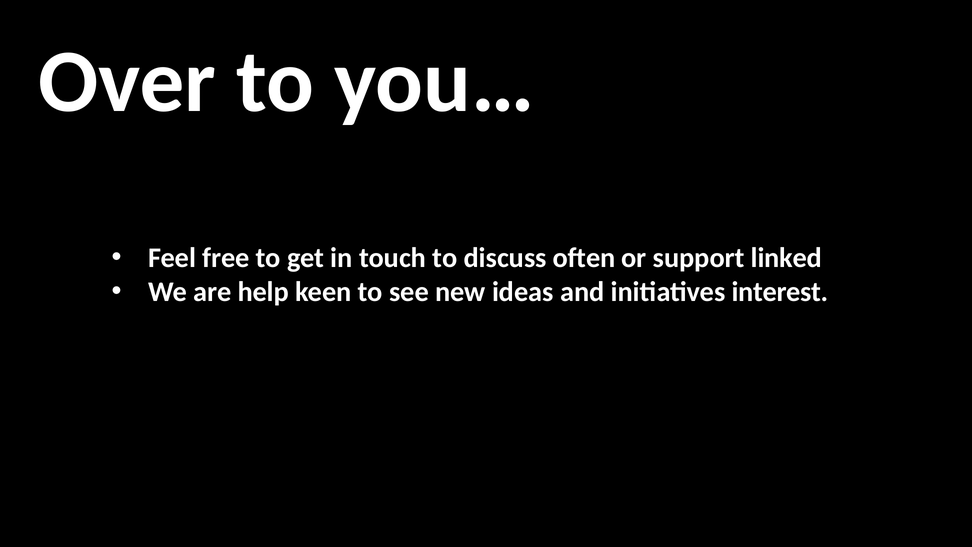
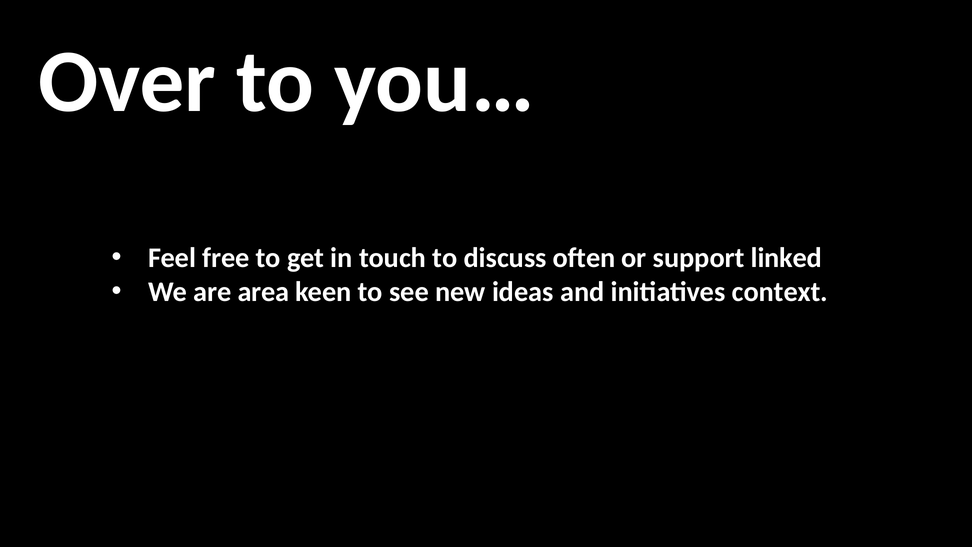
help: help -> area (263, 292)
interest: interest -> context (780, 292)
